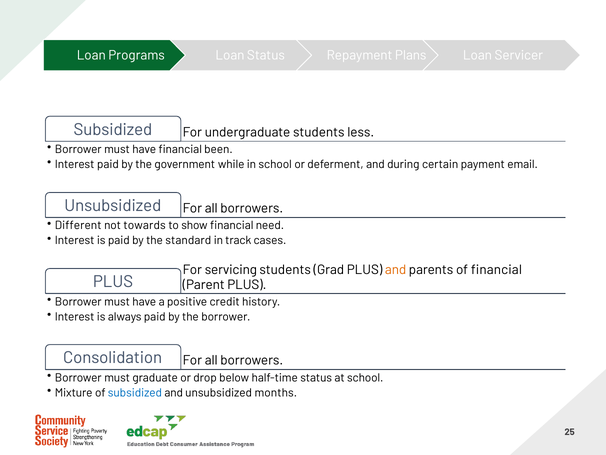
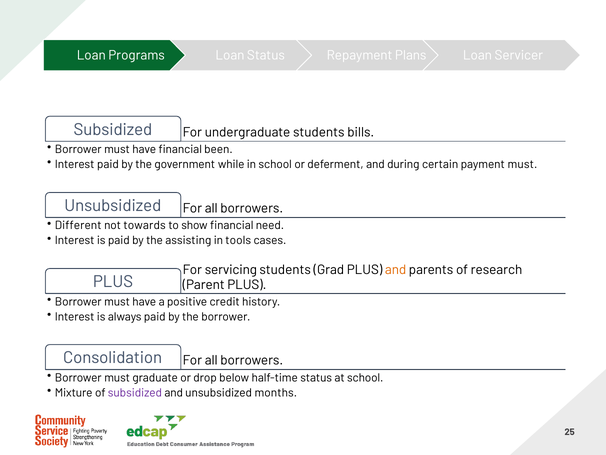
less: less -> bills (361, 132)
payment email: email -> must (522, 164)
standard: standard -> assisting (188, 240)
track: track -> tools (238, 240)
of financial: financial -> research (497, 270)
subsidized colour: blue -> purple (135, 392)
